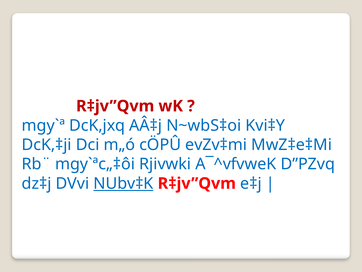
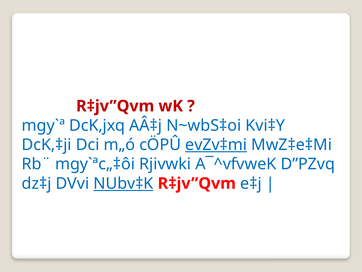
evZv‡mi underline: none -> present (216, 145)
